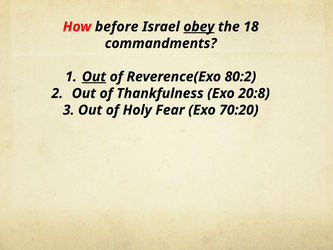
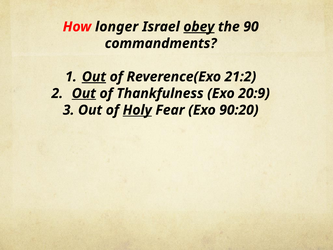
before: before -> longer (117, 27)
18: 18 -> 90 (251, 27)
80:2: 80:2 -> 21:2 (240, 77)
Out underline: none -> present (84, 93)
20:8: 20:8 -> 20:9 (254, 93)
Holy underline: none -> present (137, 110)
70:20: 70:20 -> 90:20 (239, 110)
